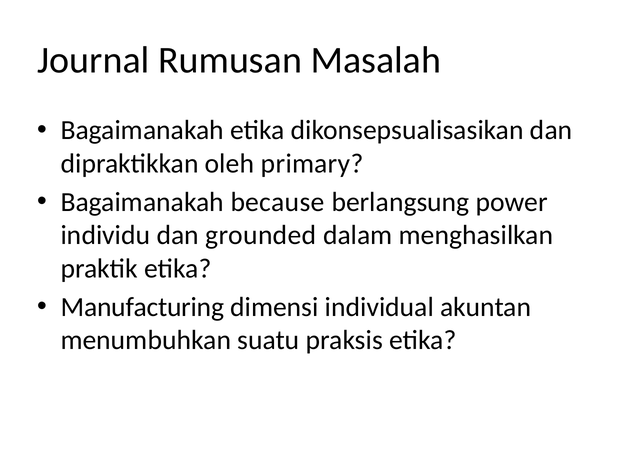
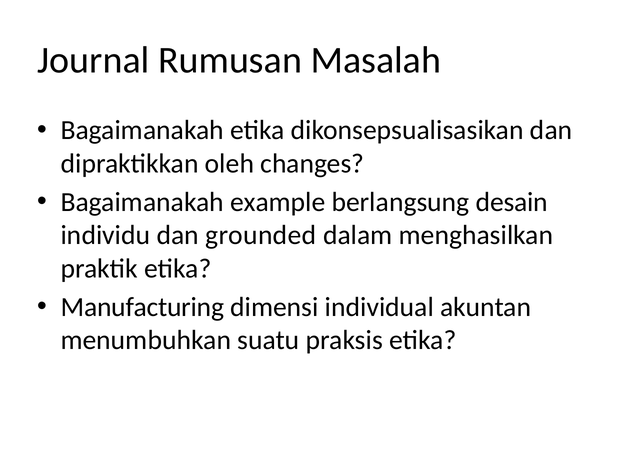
primary: primary -> changes (312, 164)
because: because -> example (278, 202)
power: power -> desain (512, 202)
